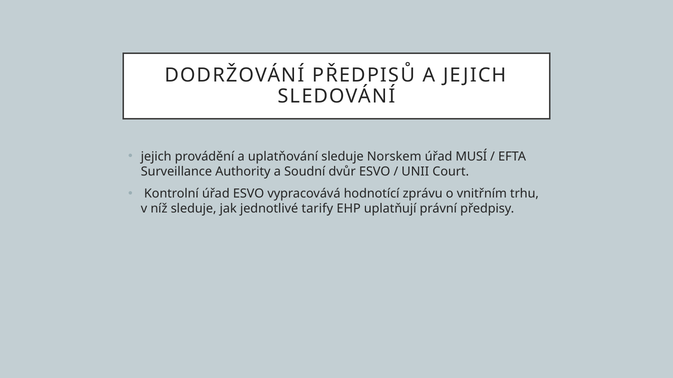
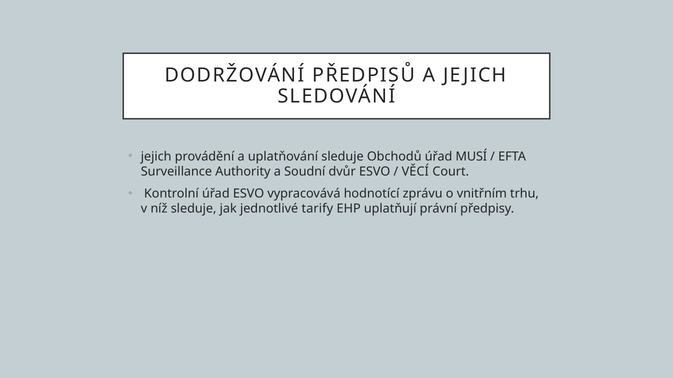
Norskem: Norskem -> Obchodů (394, 157)
UNII: UNII -> VĚCÍ (415, 172)
